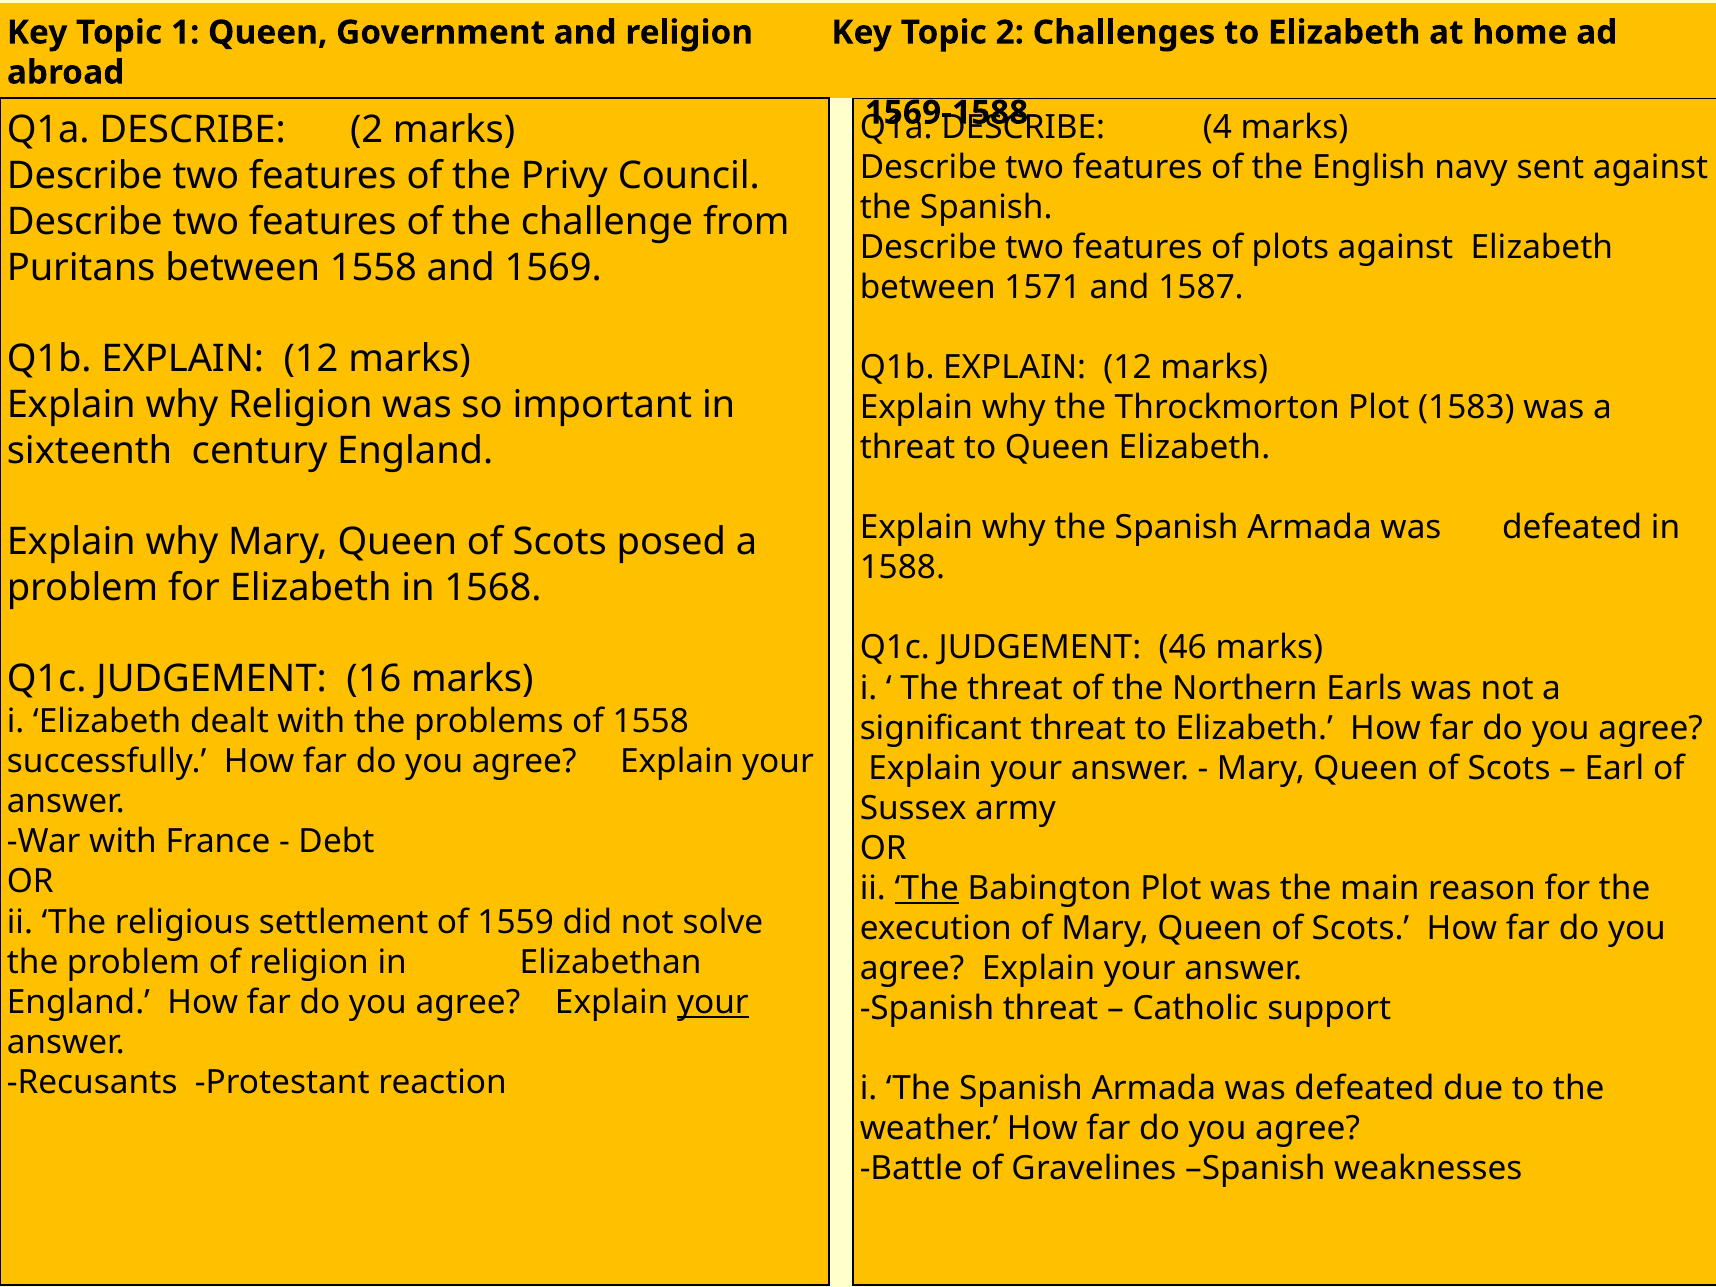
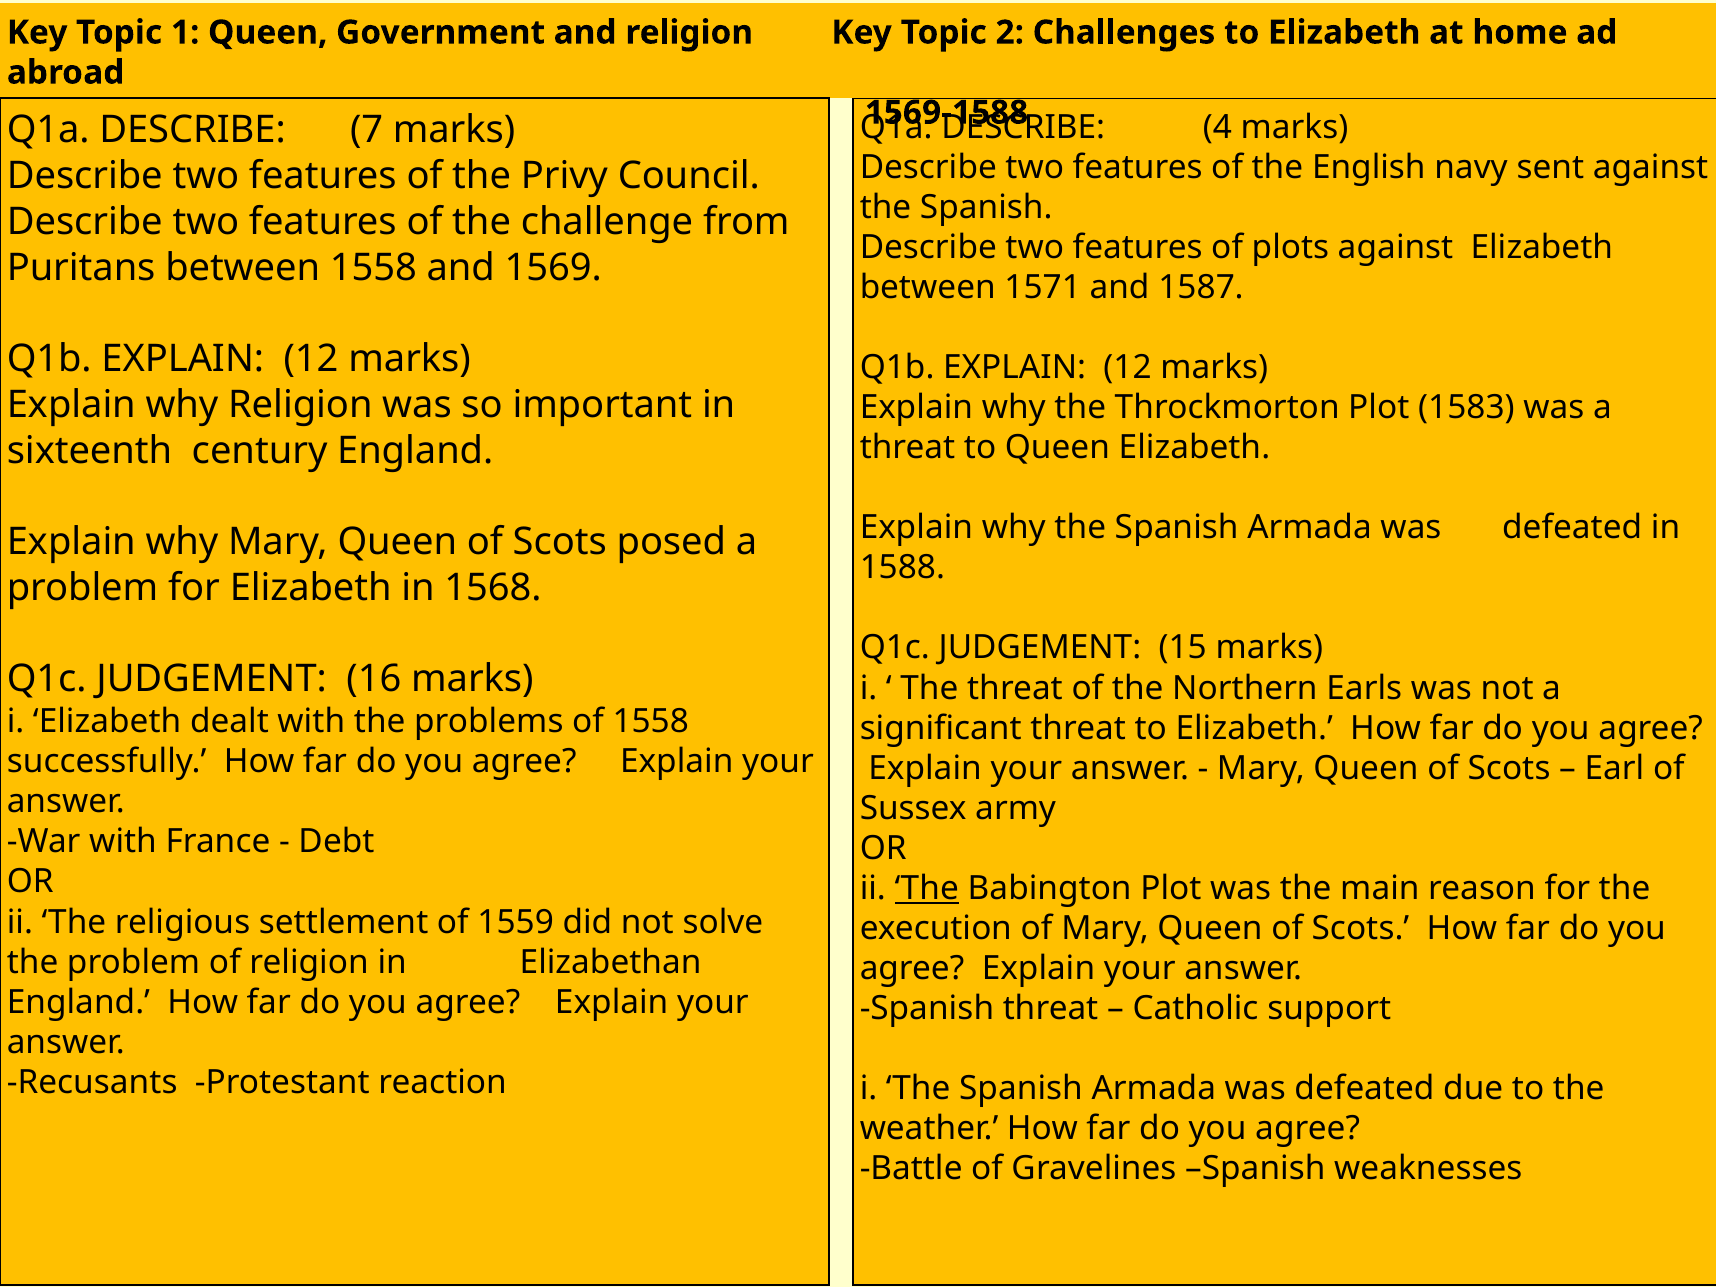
2: 2 -> 7 (367, 130)
46: 46 -> 15 (1183, 648)
your underline: present -> none (713, 1002)
